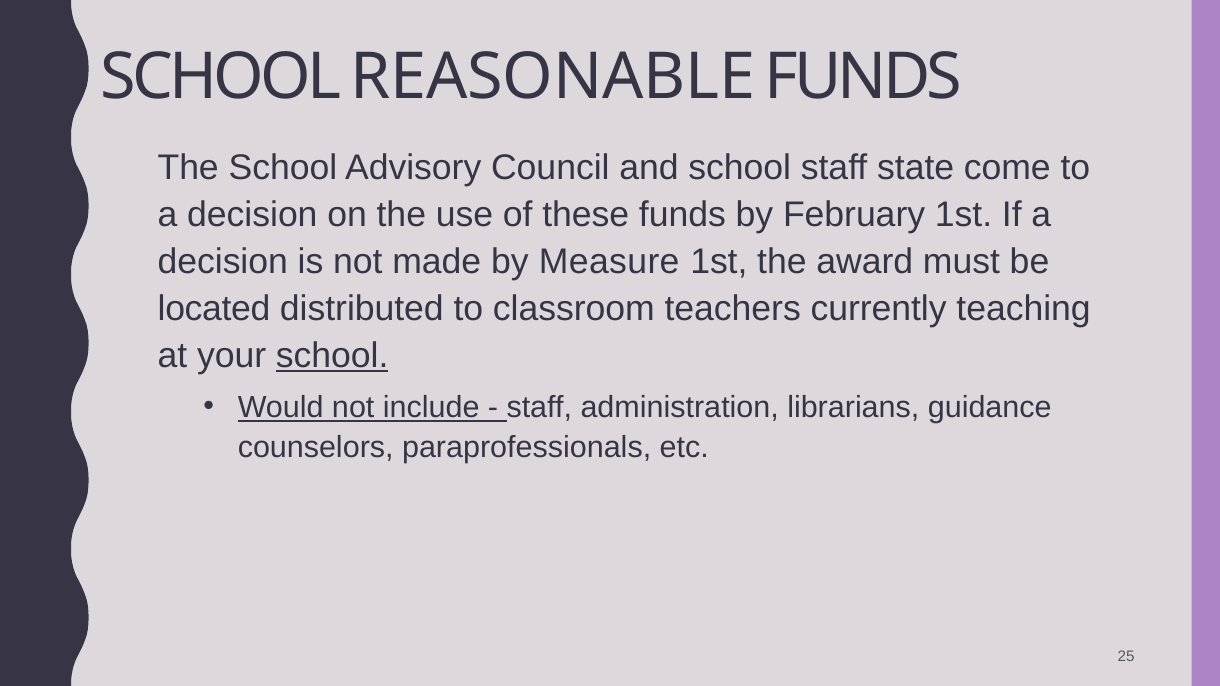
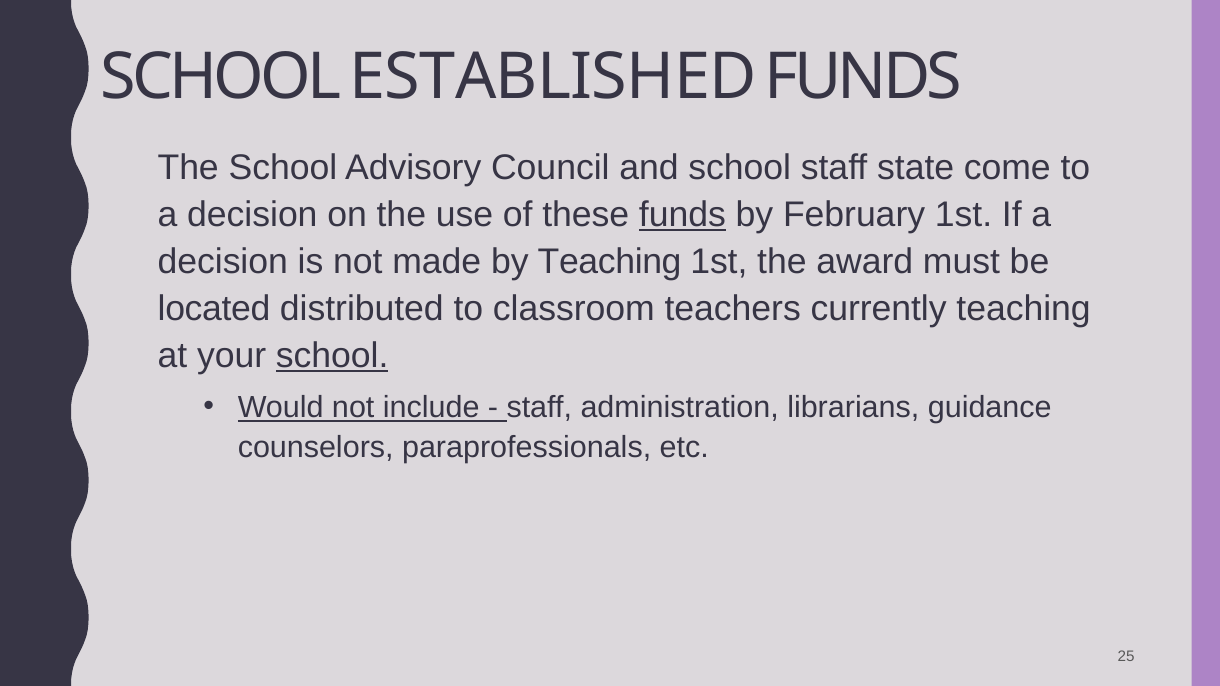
REASONABLE: REASONABLE -> ESTABLISHED (553, 77)
funds underline: none -> present (682, 215)
by Measure: Measure -> Teaching (610, 262)
